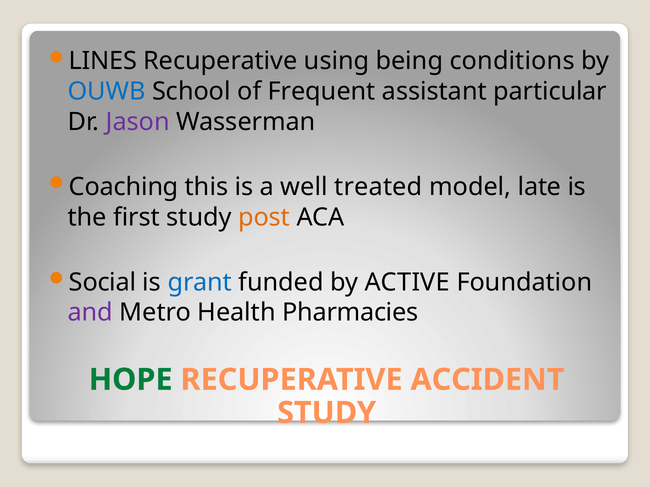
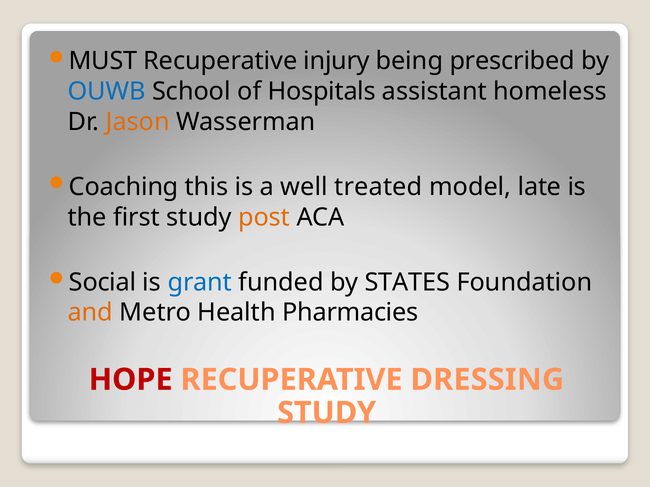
LINES: LINES -> MUST (103, 61)
using: using -> injury (337, 61)
conditions: conditions -> prescribed (512, 61)
Frequent: Frequent -> Hospitals (322, 91)
particular: particular -> homeless (550, 91)
Jason colour: purple -> orange (138, 122)
ACTIVE: ACTIVE -> STATES (407, 283)
and colour: purple -> orange (90, 313)
HOPE colour: green -> red (131, 380)
ACCIDENT: ACCIDENT -> DRESSING (487, 380)
